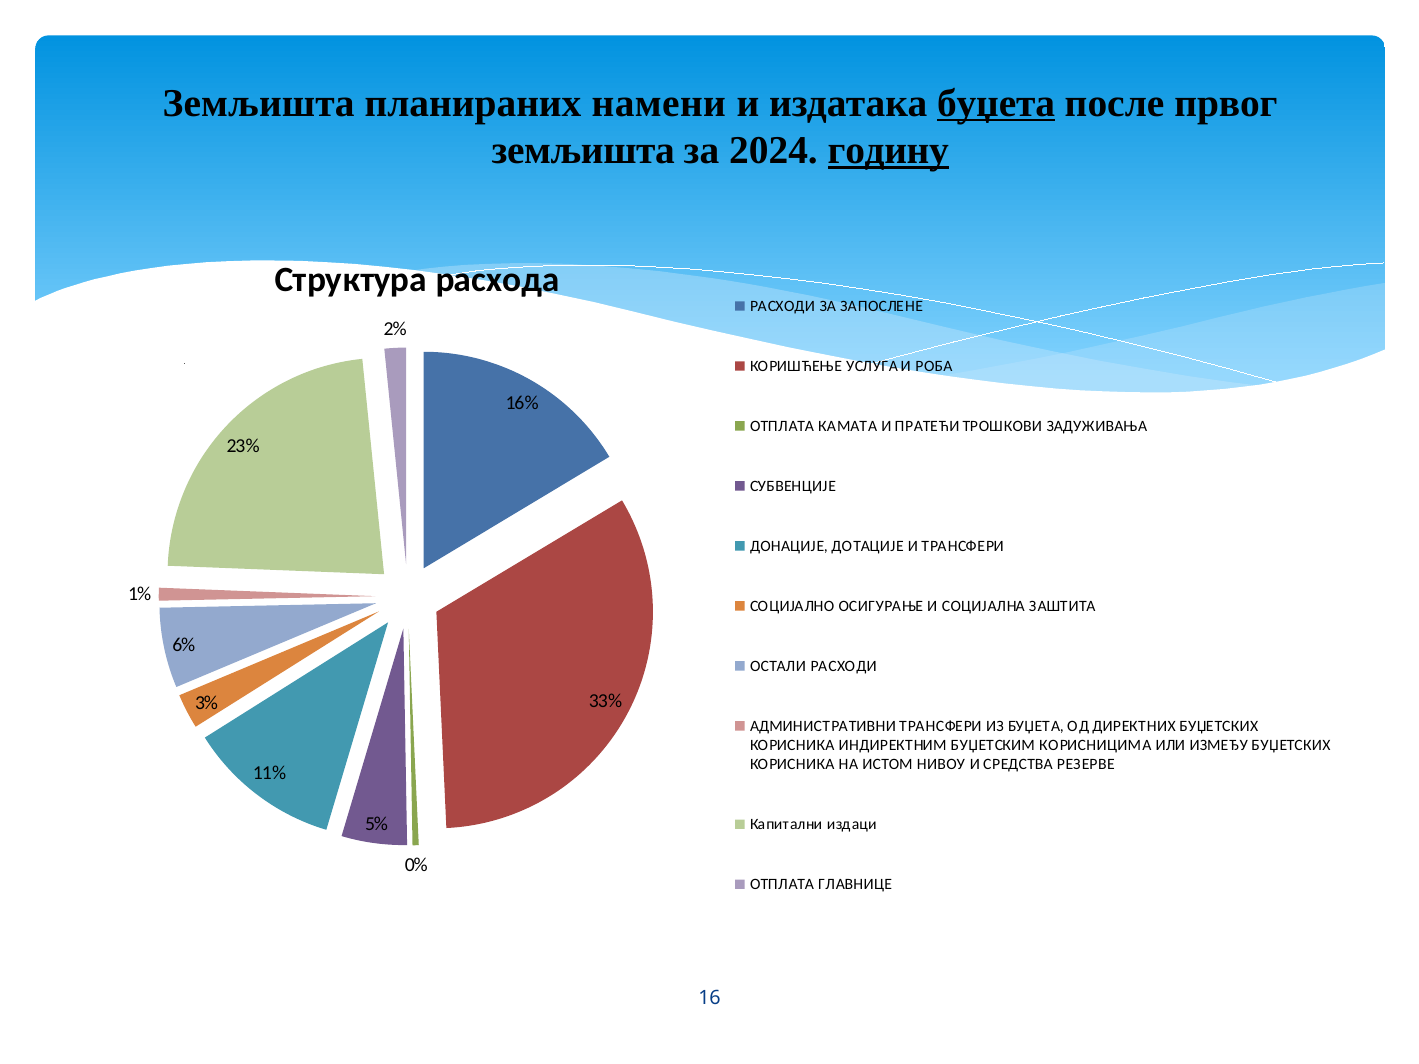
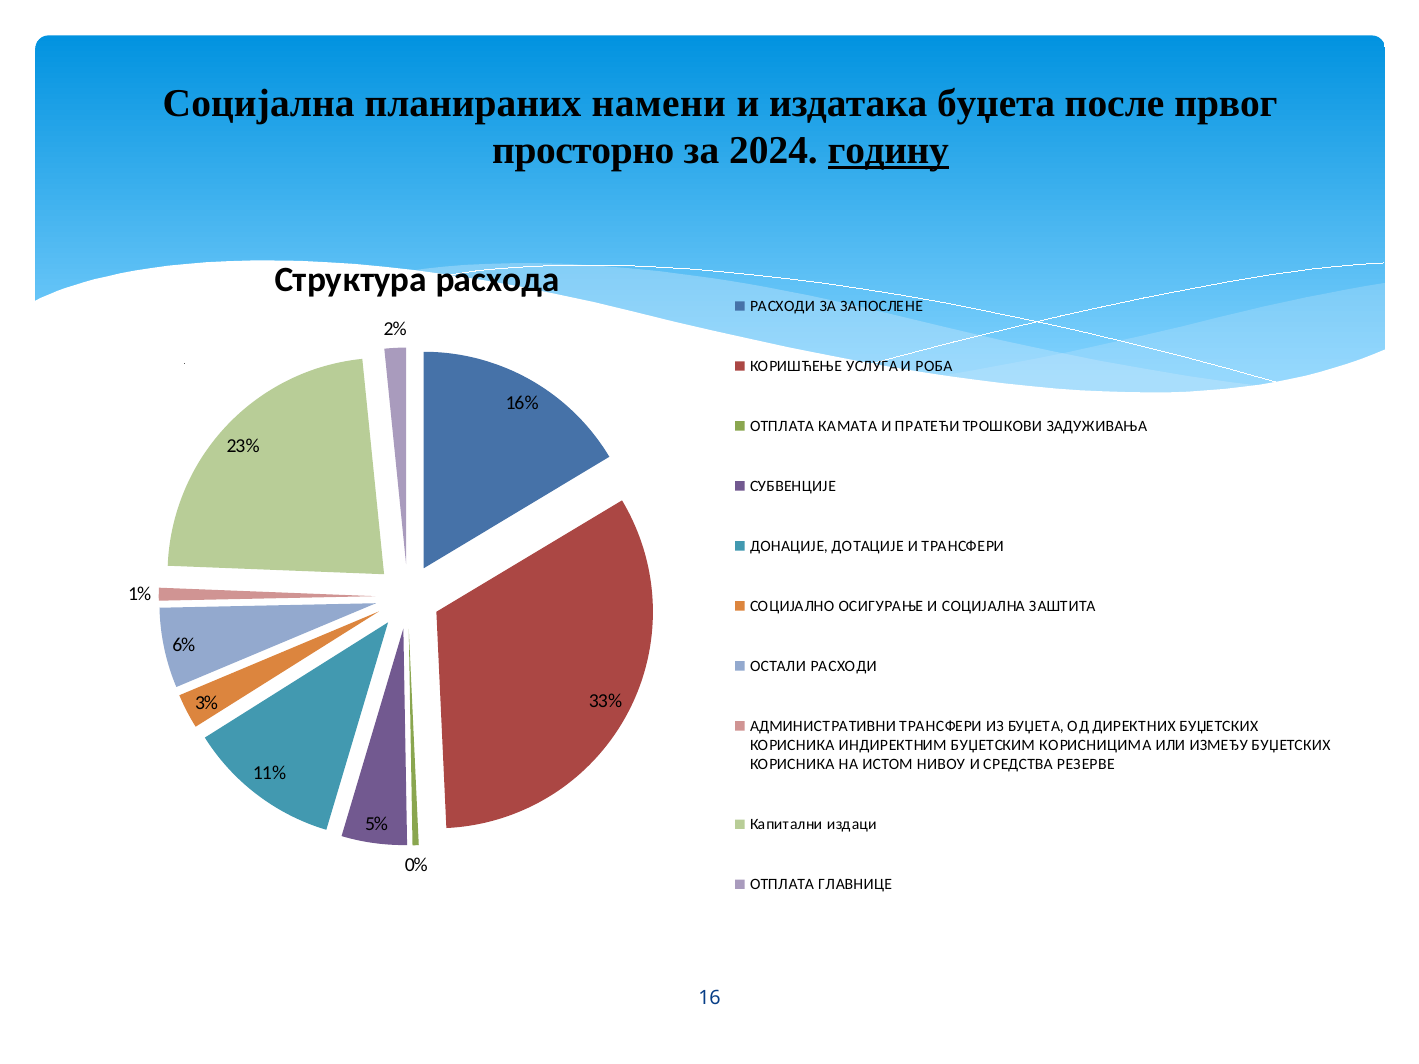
Земљишта: Земљишта -> Социјална (259, 103)
буџета underline: present -> none (996, 103)
земљишта: земљишта -> просторно (583, 151)
